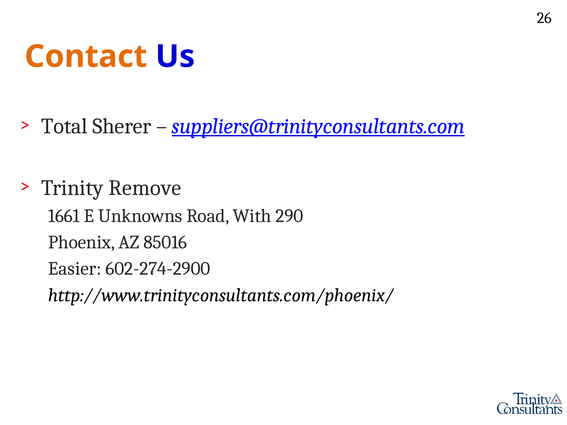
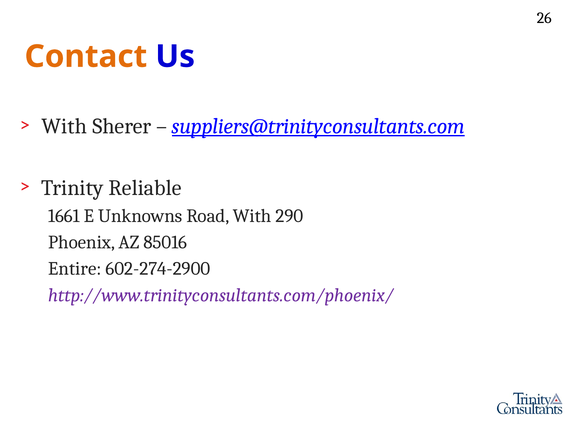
Total: Total -> With (64, 126)
Remove: Remove -> Reliable (145, 188)
Easier: Easier -> Entire (75, 269)
http://www.trinityconsultants.com/phoenix/ colour: black -> purple (221, 295)
